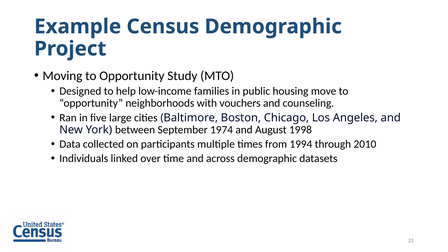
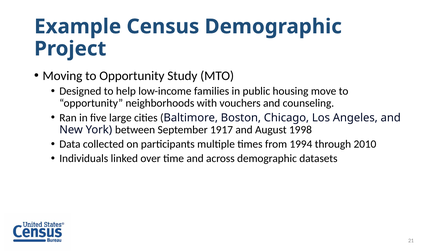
1974: 1974 -> 1917 (222, 130)
